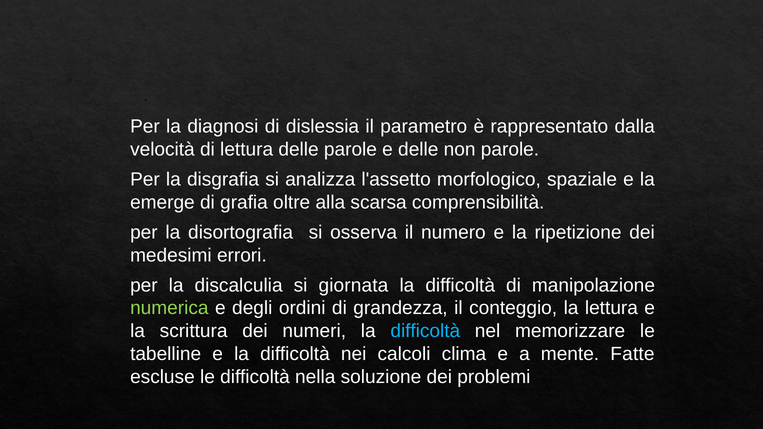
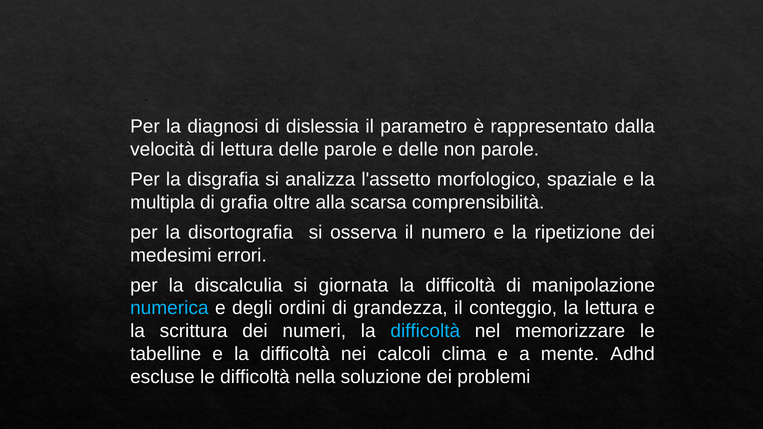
emerge: emerge -> multipla (162, 202)
numerica colour: light green -> light blue (169, 308)
Fatte: Fatte -> Adhd (633, 354)
